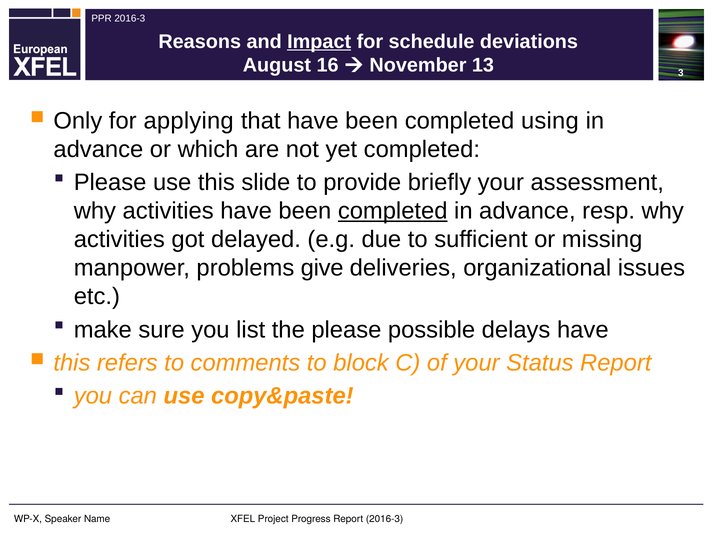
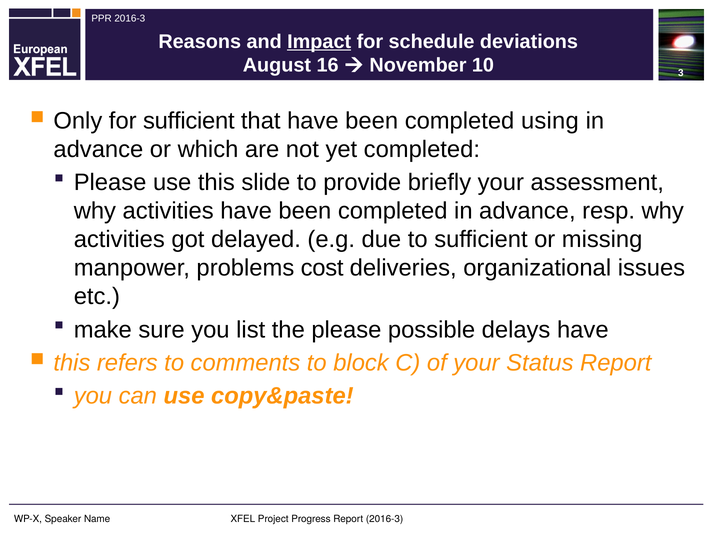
13: 13 -> 10 (483, 65)
for applying: applying -> sufficient (189, 121)
completed underline: present -> none (393, 211)
give: give -> cost (322, 268)
